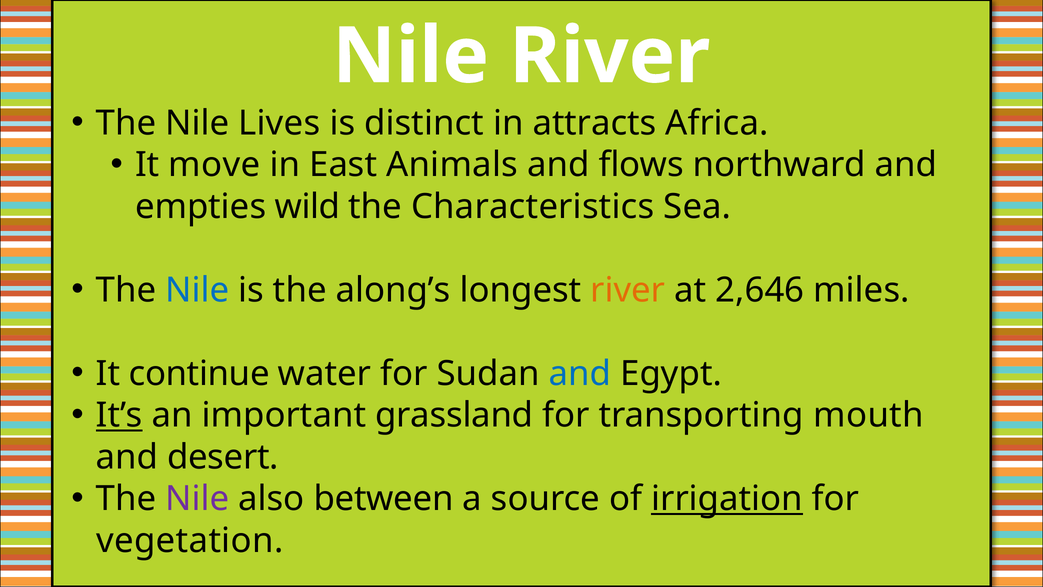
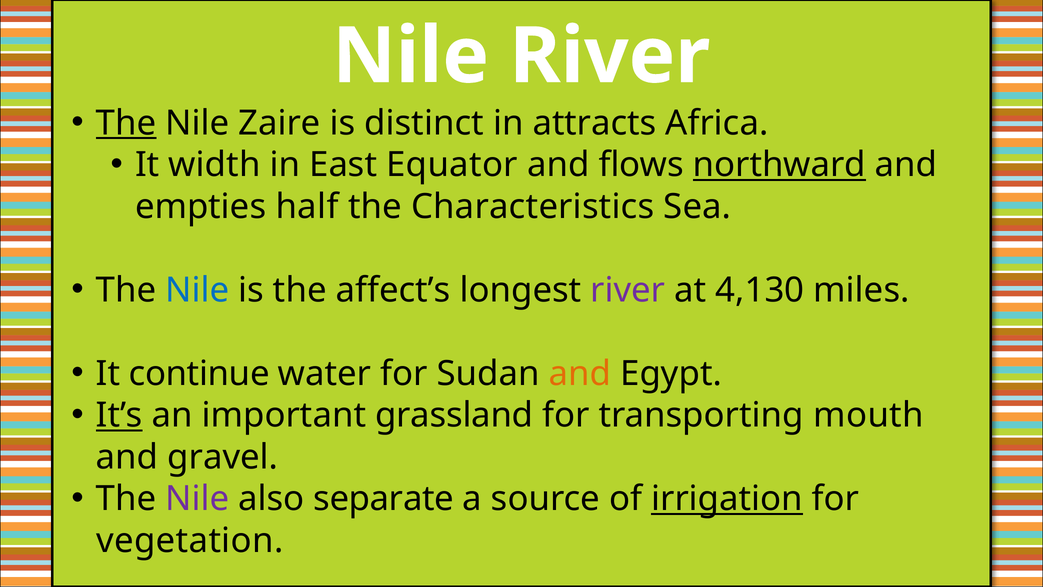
The underline: none -> present (126, 123)
Lives: Lives -> Zaire (279, 123)
move: move -> width (214, 165)
Animals: Animals -> Equator (452, 165)
northward underline: none -> present (779, 165)
wild: wild -> half (307, 207)
along’s: along’s -> affect’s (393, 290)
river colour: orange -> purple (628, 290)
2,646: 2,646 -> 4,130 (760, 290)
and colour: blue -> orange (580, 374)
desert: desert -> gravel (223, 457)
between: between -> separate (384, 499)
